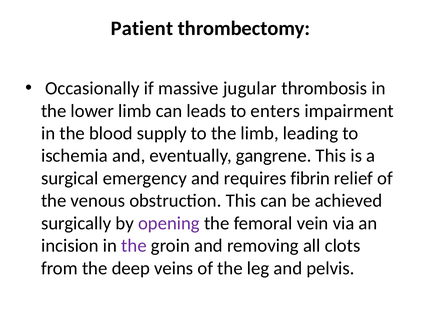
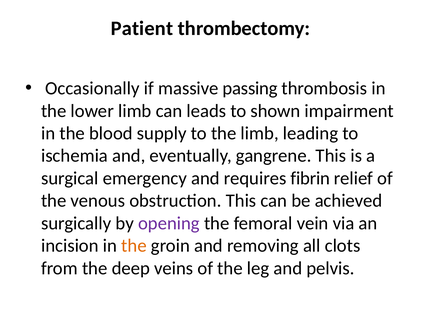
jugular: jugular -> passing (250, 88)
enters: enters -> shown (275, 111)
the colour: purple -> orange (134, 246)
